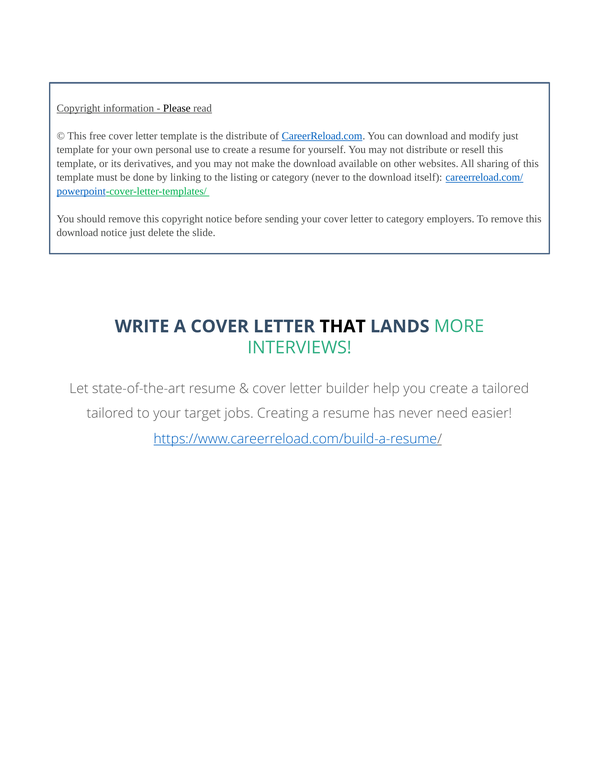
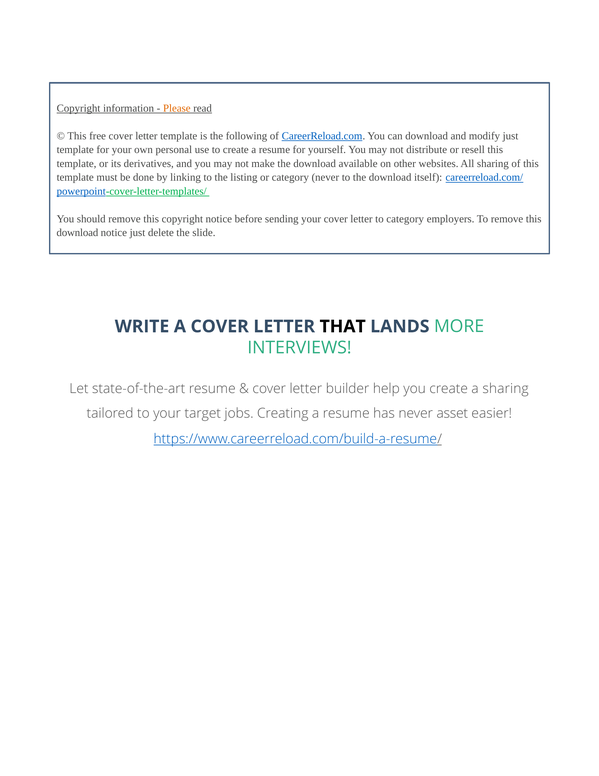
Please colour: black -> orange (177, 108)
the distribute: distribute -> following (246, 136)
a tailored: tailored -> sharing (506, 388)
need: need -> asset (452, 413)
